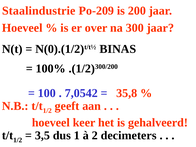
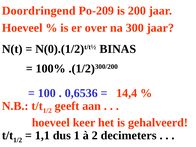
Staalindustrie: Staalindustrie -> Doordringend (39, 11)
7,0542: 7,0542 -> 0,6536 (81, 93)
35,8: 35,8 -> 14,4 (127, 93)
3,5: 3,5 -> 1,1 (42, 135)
